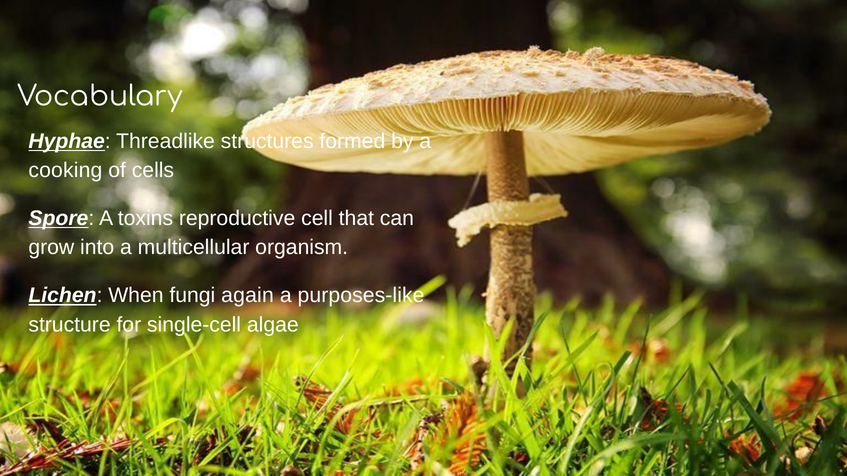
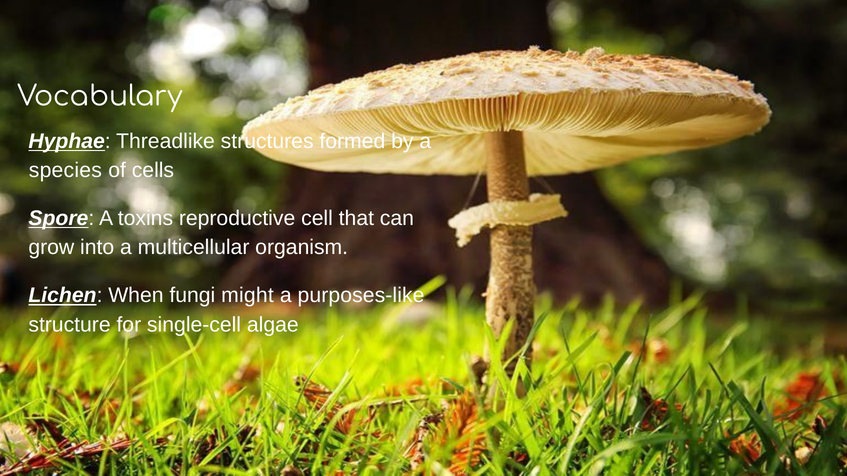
cooking: cooking -> species (65, 170)
again: again -> might (247, 296)
